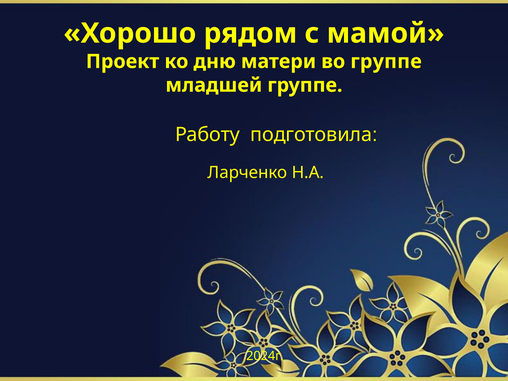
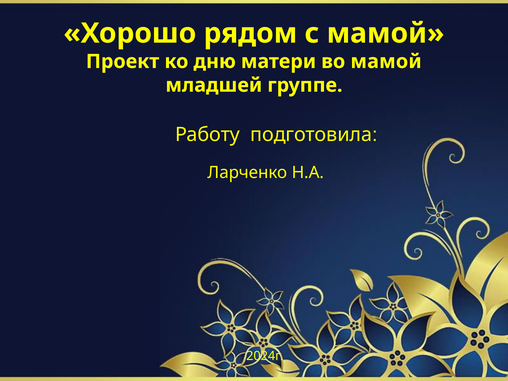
во группе: группе -> мамой (386, 61)
